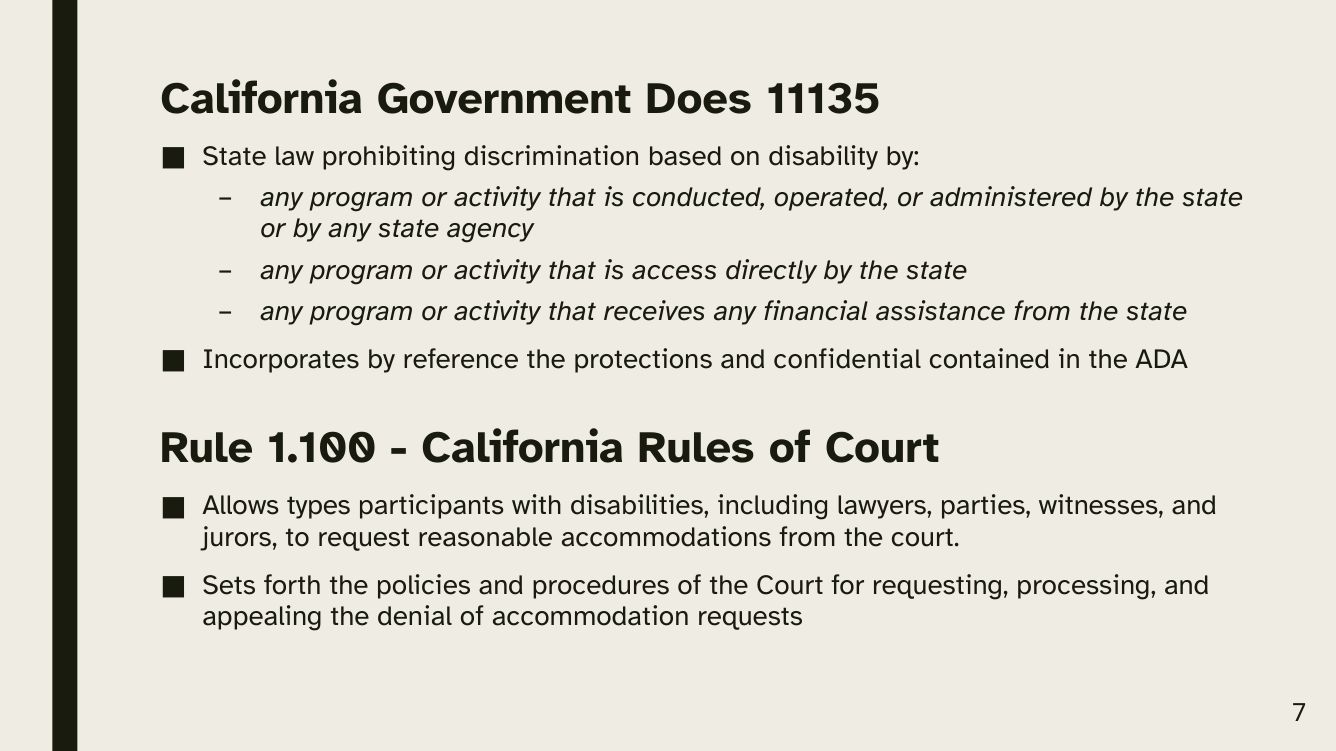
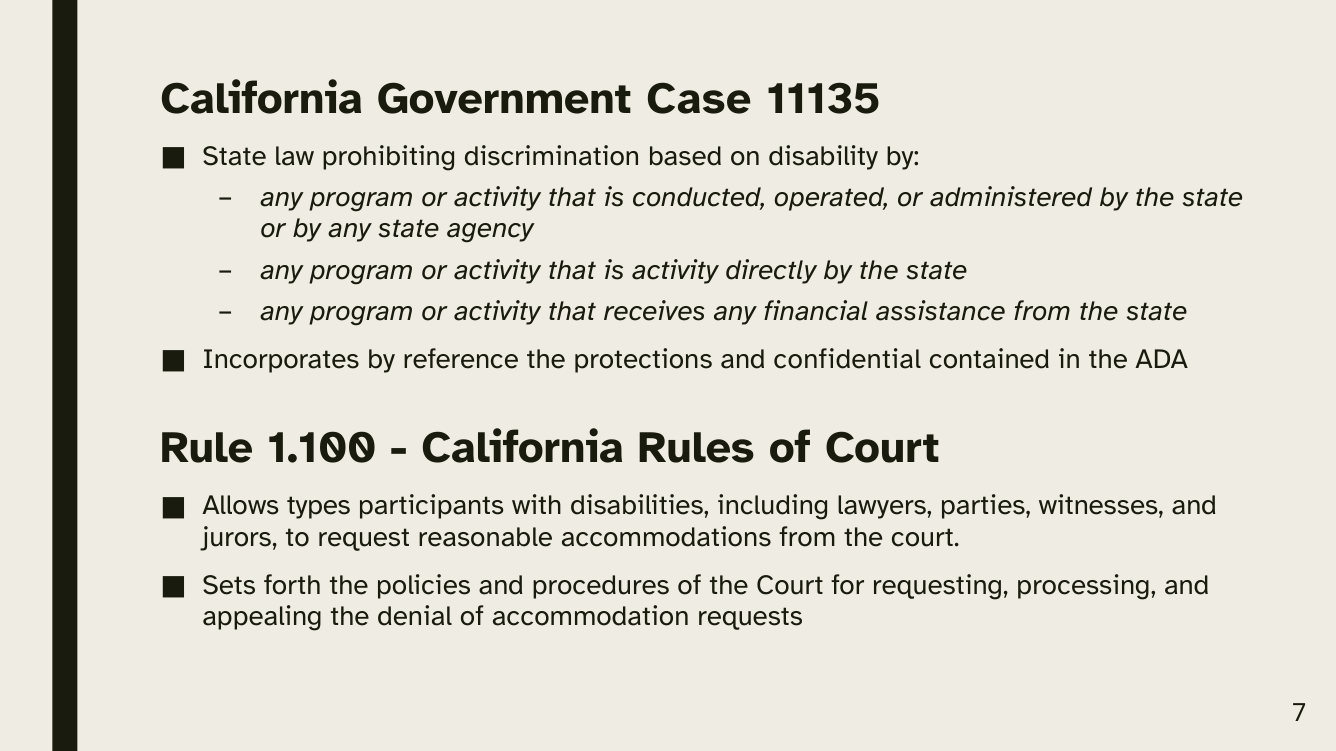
Does: Does -> Case (699, 99)
is access: access -> activity (675, 270)
